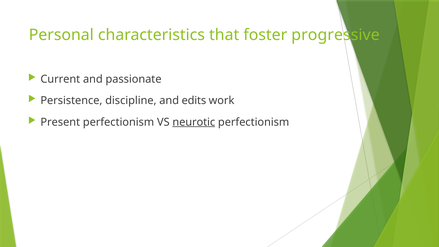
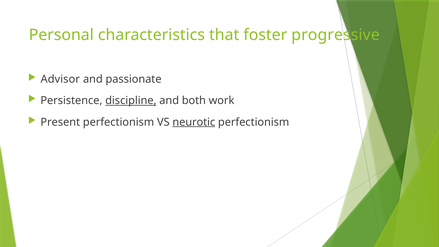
Current: Current -> Advisor (60, 79)
discipline underline: none -> present (131, 101)
edits: edits -> both (194, 101)
